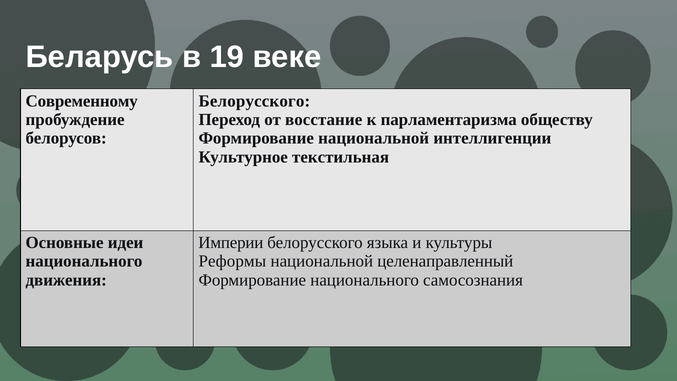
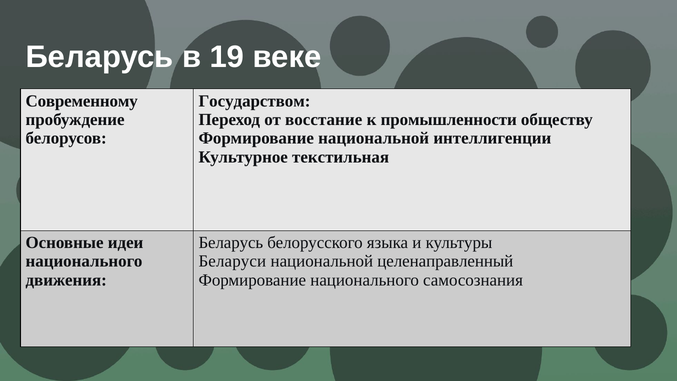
Белорусского: Белорусского -> Государством (254, 101)
парламентаризма: парламентаризма -> промышленности (449, 120)
Империи: Империи -> Беларусь (231, 243)
Реформы: Реформы -> Беларуси (232, 261)
